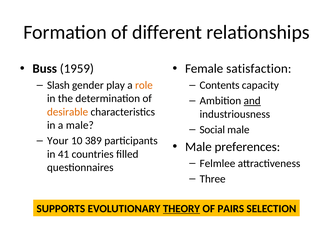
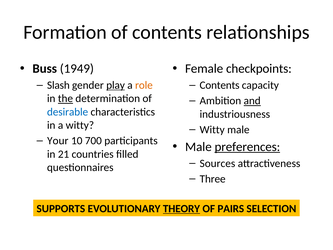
of different: different -> contents (167, 32)
1959: 1959 -> 1949 (77, 69)
satisfaction: satisfaction -> checkpoints (259, 69)
play underline: none -> present (116, 85)
the underline: none -> present (65, 98)
desirable colour: orange -> blue (68, 112)
a male: male -> witty (80, 125)
Social: Social -> Witty (212, 130)
389: 389 -> 700 (93, 141)
preferences underline: none -> present (247, 147)
41: 41 -> 21 (64, 154)
Felmlee: Felmlee -> Sources (217, 163)
